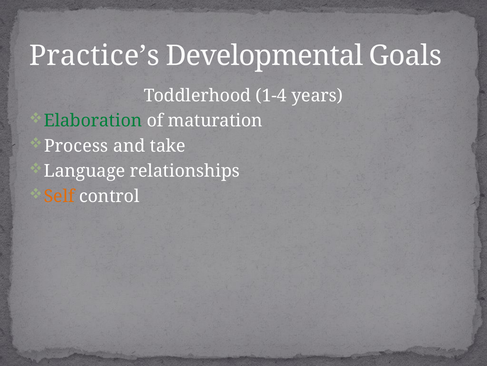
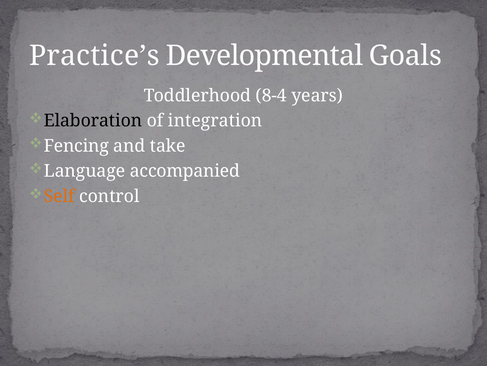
1-4: 1-4 -> 8-4 (271, 95)
Elaboration colour: green -> black (93, 120)
maturation: maturation -> integration (215, 120)
Process: Process -> Fencing (76, 146)
relationships: relationships -> accompanied (185, 171)
